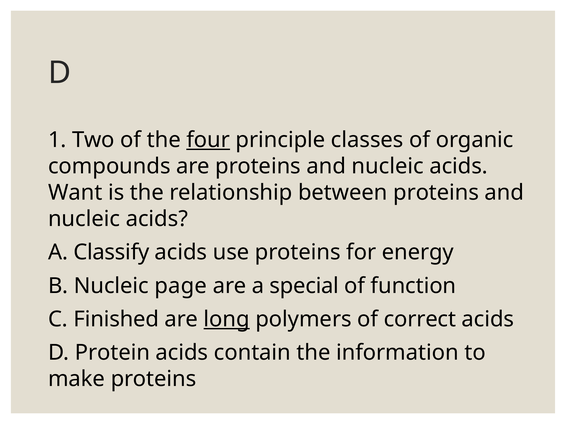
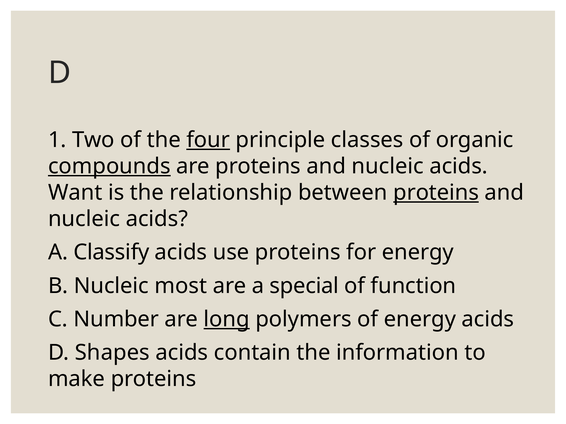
compounds underline: none -> present (109, 167)
proteins underline: none -> present (436, 193)
page: page -> most (181, 286)
Finished: Finished -> Number (116, 320)
of correct: correct -> energy (420, 320)
Protein: Protein -> Shapes (112, 353)
